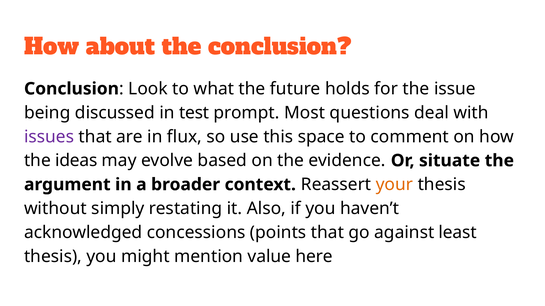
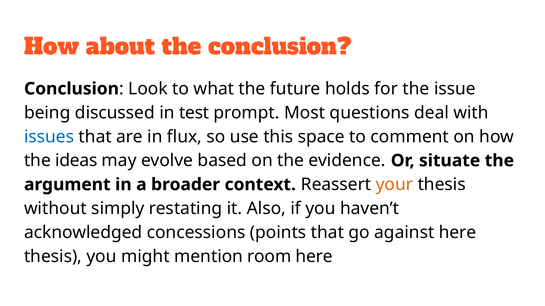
issues colour: purple -> blue (49, 137)
against least: least -> here (458, 233)
value: value -> room (269, 257)
